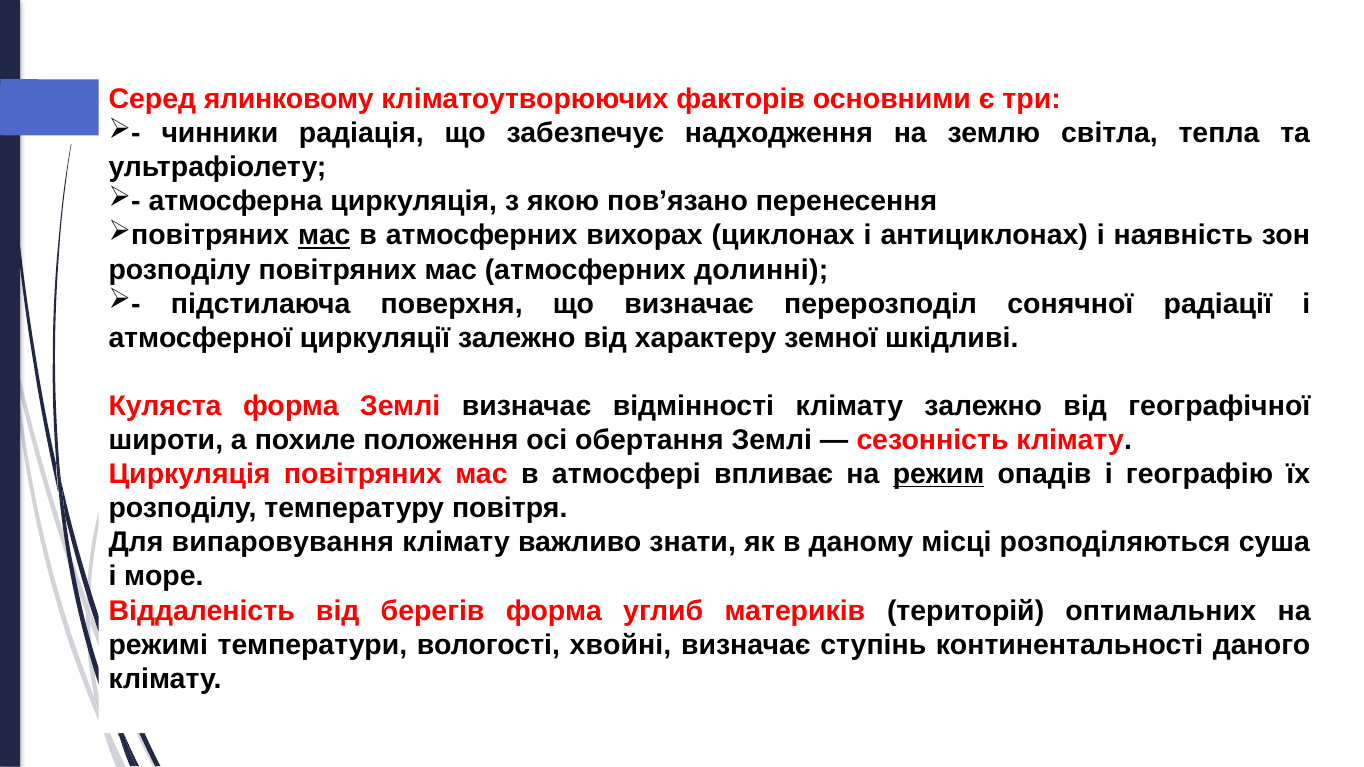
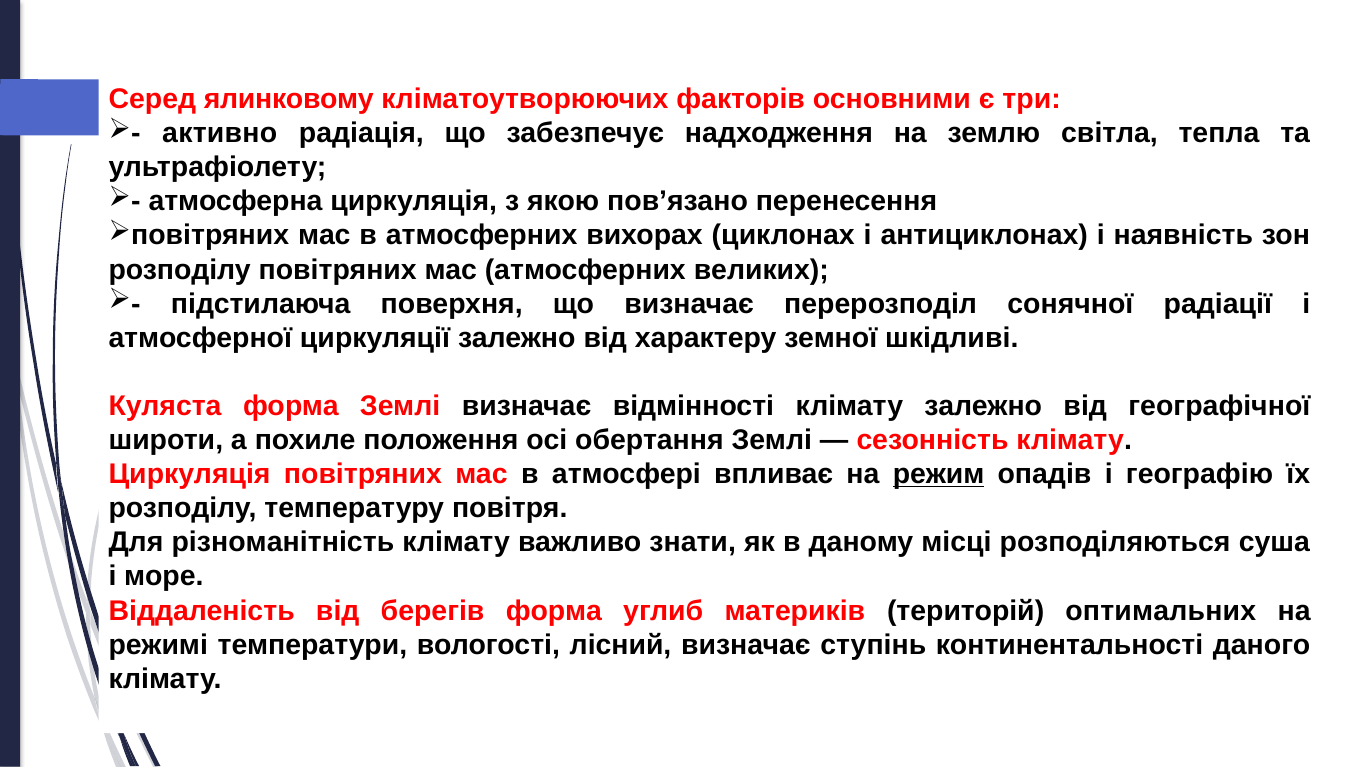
чинники: чинники -> активно (220, 133)
мас underline: present -> none (324, 236)
долинні: долинні -> великих (761, 270)
випаровування: випаровування -> різноманітність (283, 543)
хвойні: хвойні -> лісний (621, 645)
